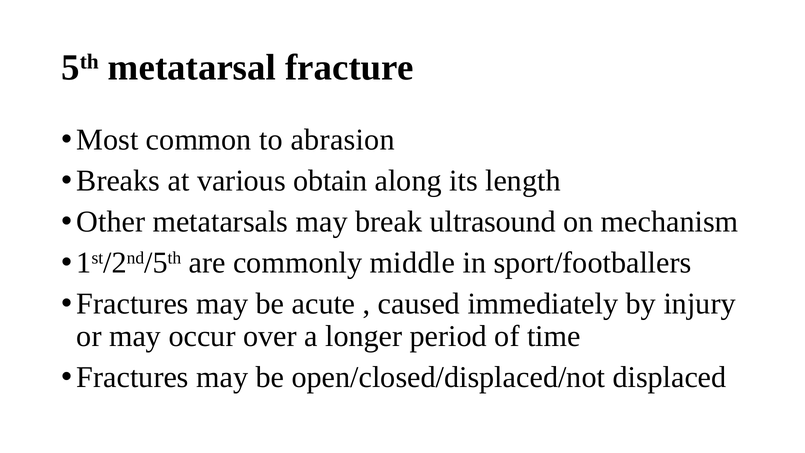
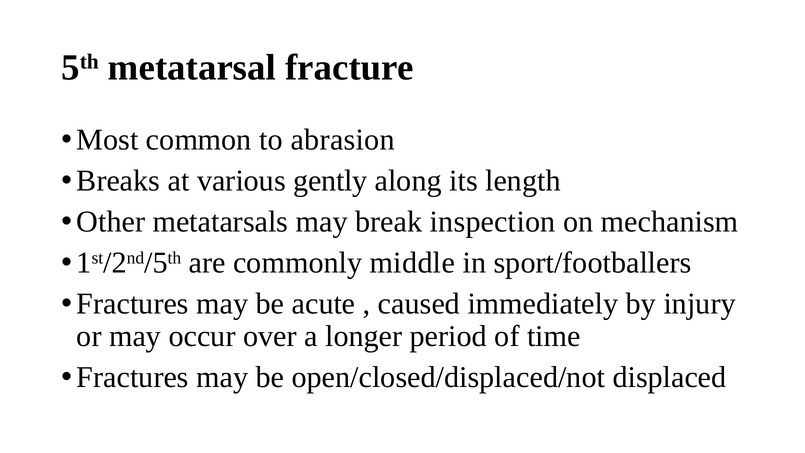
obtain: obtain -> gently (330, 181)
ultrasound: ultrasound -> inspection (493, 222)
